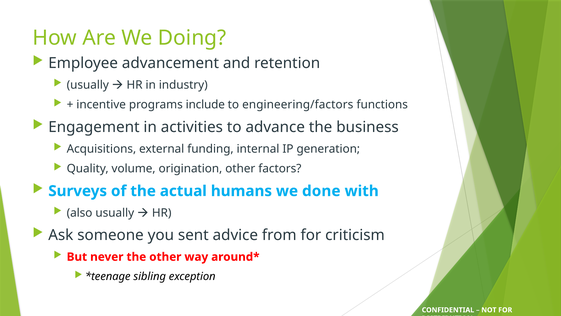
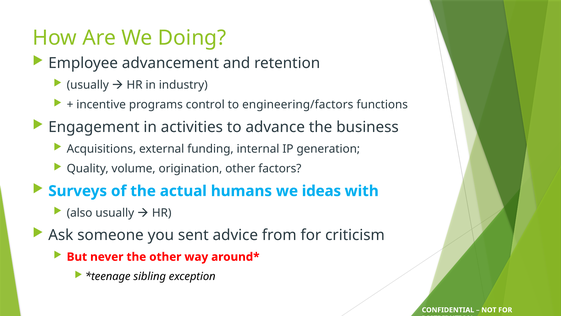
include: include -> control (205, 105)
done: done -> ideas (321, 191)
